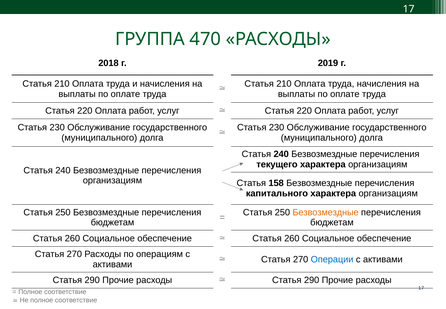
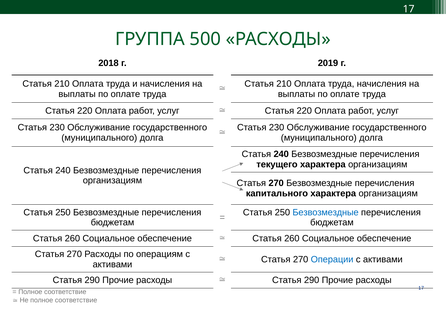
470: 470 -> 500 (205, 39)
158: 158 -> 270 (276, 183)
Безвозмездные colour: orange -> blue (326, 212)
